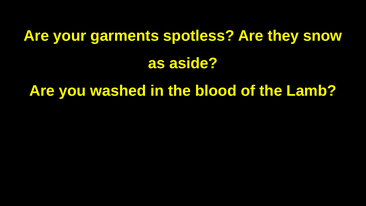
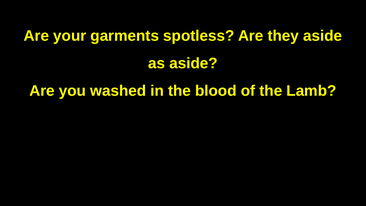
they snow: snow -> aside (323, 36)
